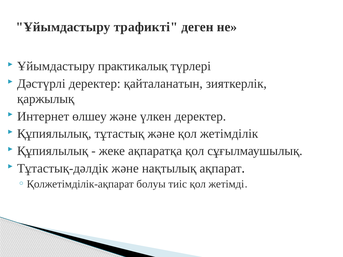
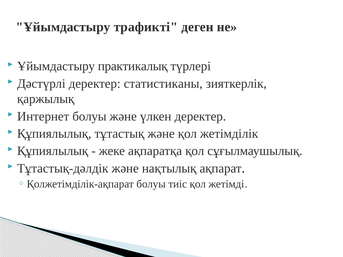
қайталанатын: қайталанатын -> статистиканы (163, 84)
Интернет өлшеу: өлшеу -> болуы (89, 116)
